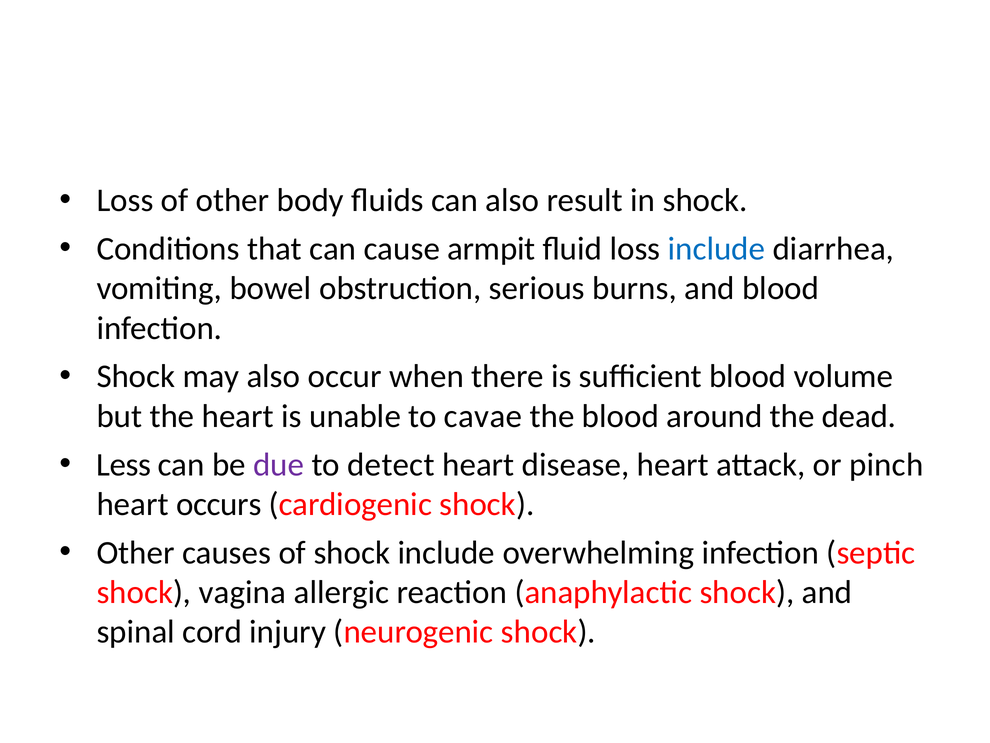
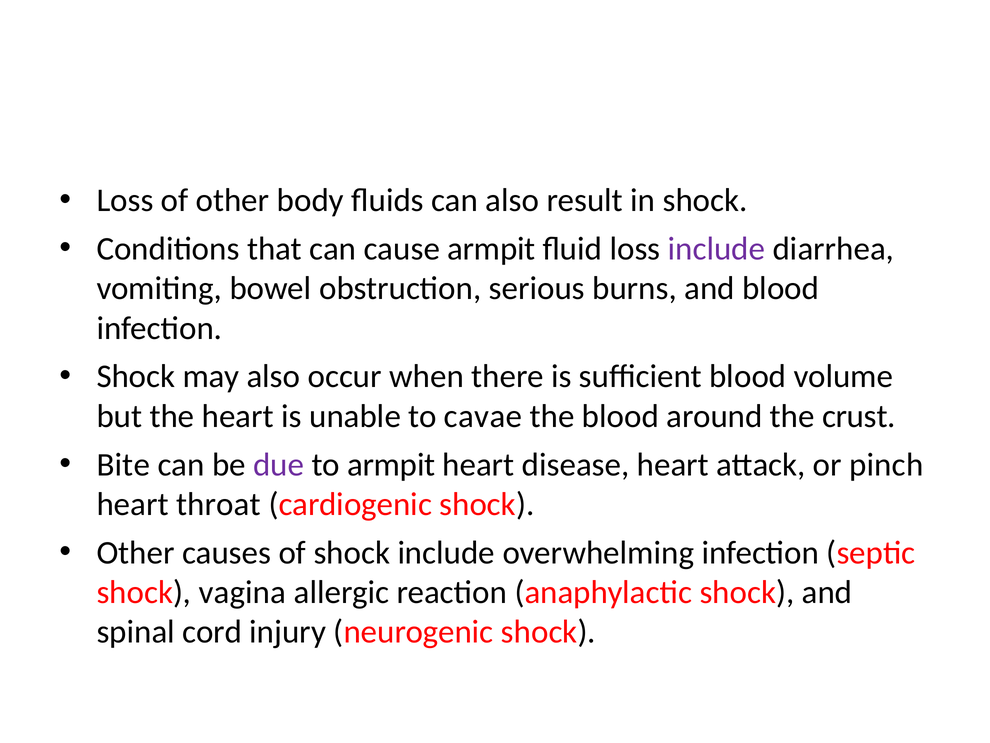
include colour: blue -> purple (717, 249)
dead: dead -> crust (859, 416)
Less: Less -> Bite (123, 464)
to detect: detect -> armpit (391, 464)
occurs: occurs -> throat (219, 504)
